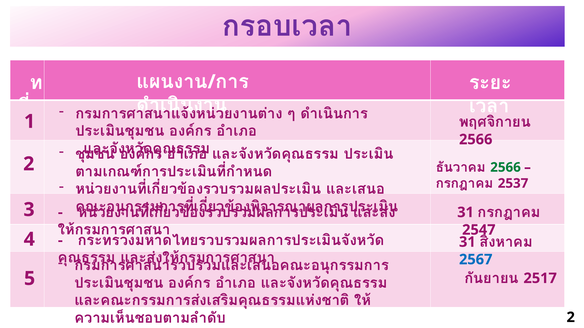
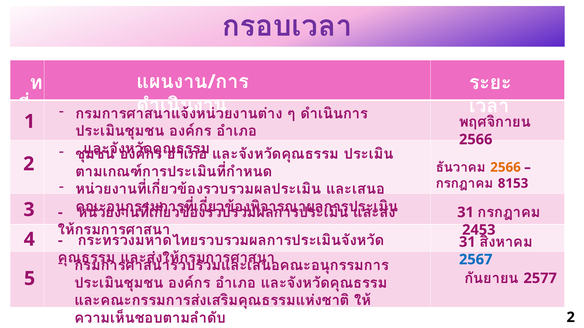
2566 colour: green -> orange (506, 168)
2537: 2537 -> 8153 (513, 184)
2547: 2547 -> 2453 (479, 230)
2517: 2517 -> 2577 (540, 279)
